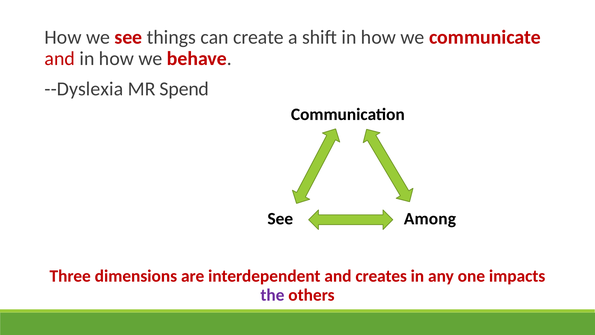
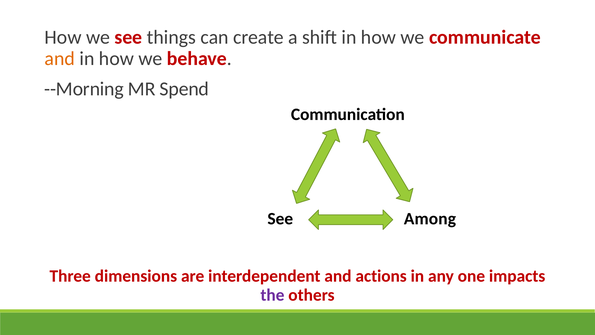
and colour: red -> orange (60, 59)
--Dyslexia: --Dyslexia -> --Morning (84, 89)
creates: creates -> actions (381, 276)
